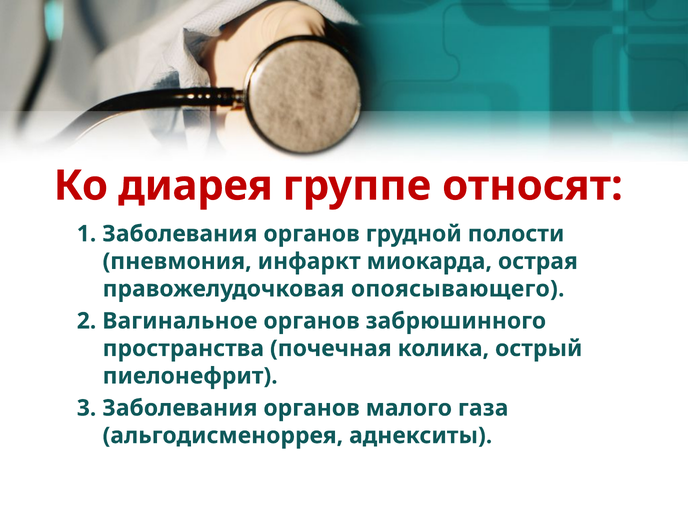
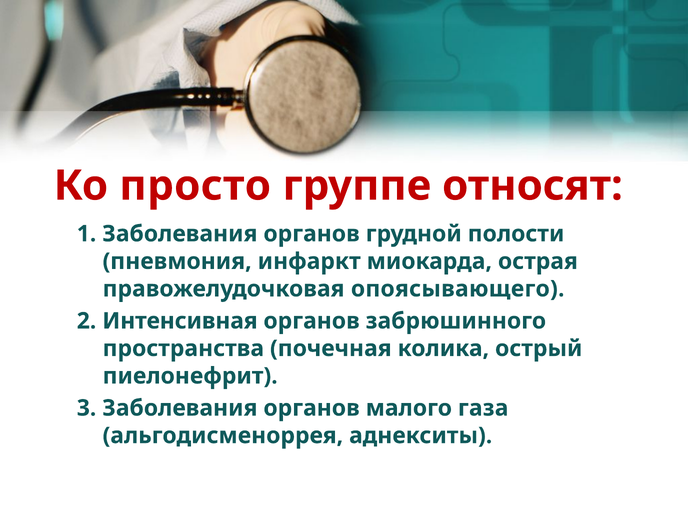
диарея: диарея -> просто (195, 186)
Вагинальное: Вагинальное -> Интенсивная (180, 321)
